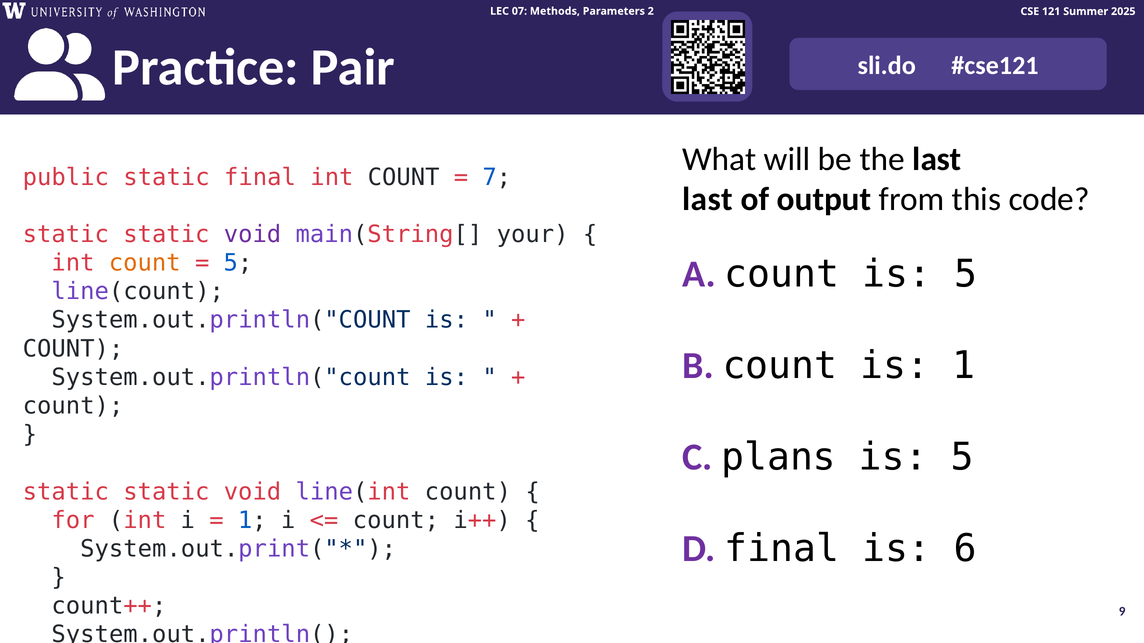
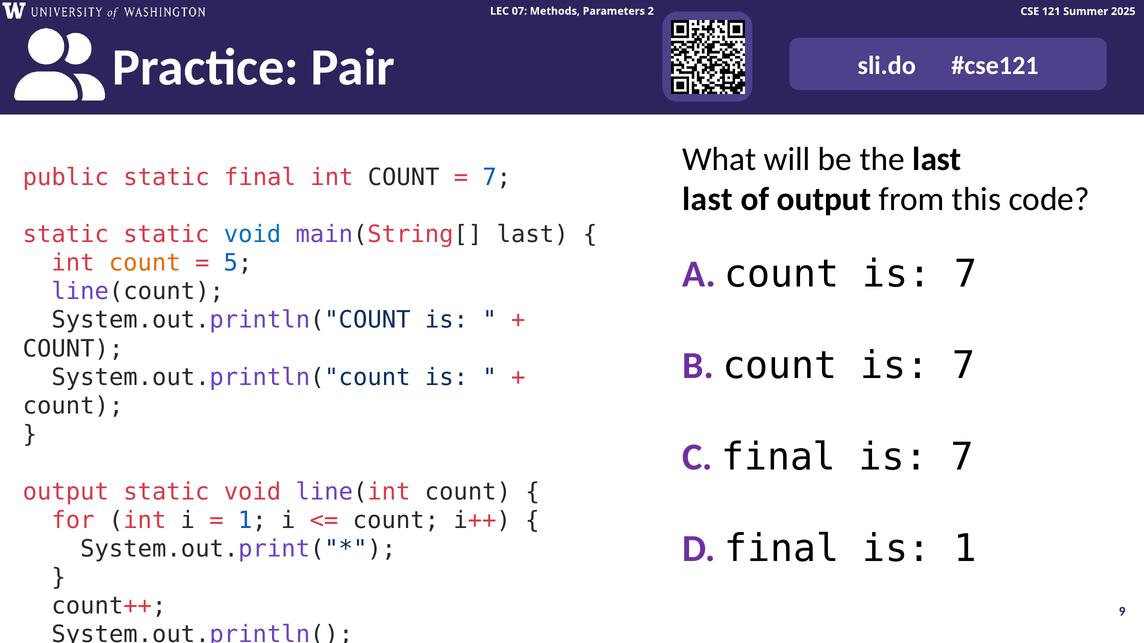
void colour: purple -> blue (253, 235)
main(String[ your: your -> last (533, 235)
A count is 5: 5 -> 7 (966, 274)
B count is 1: 1 -> 7 (964, 366)
C plans: plans -> final (779, 457)
5: 5 -> 7 (962, 457)
static: static -> output (66, 492)
is 6: 6 -> 1 (965, 549)
